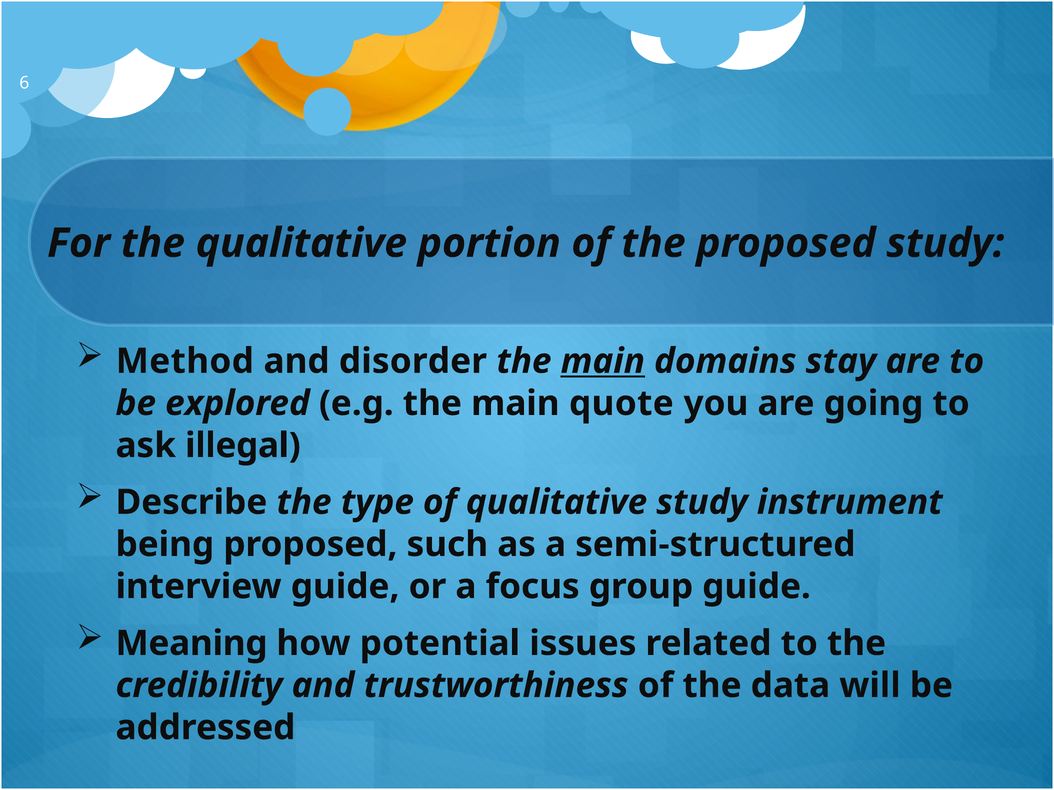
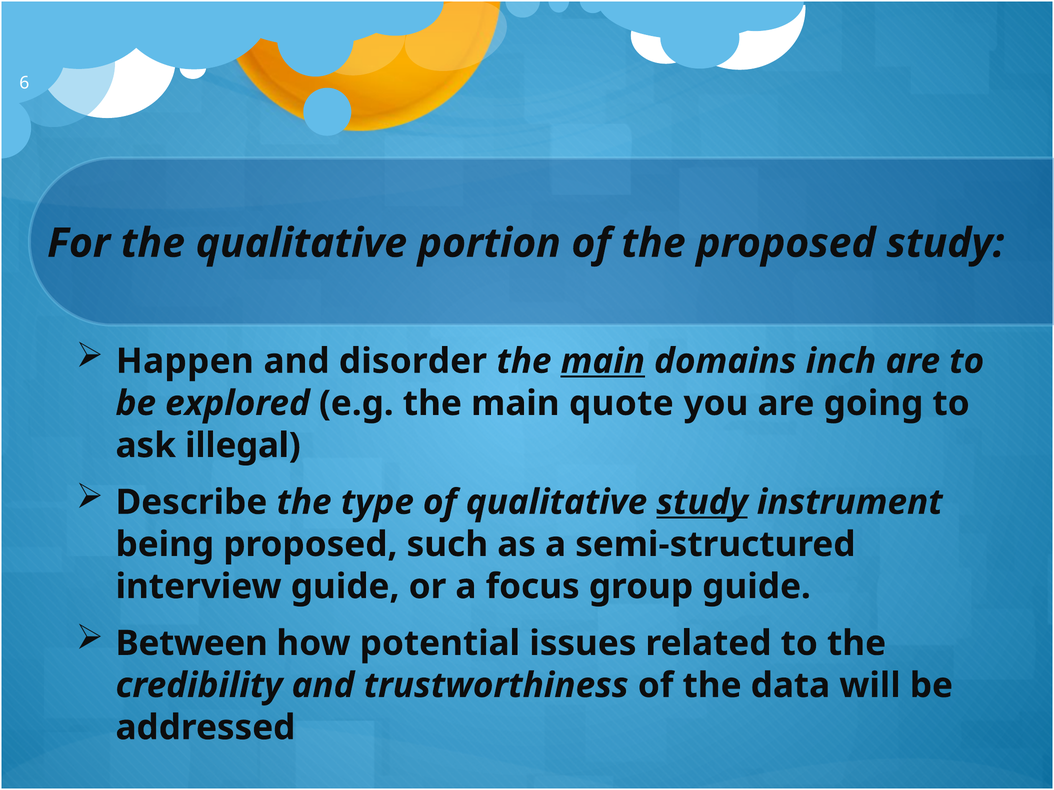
Method: Method -> Happen (185, 361)
stay: stay -> inch (841, 361)
study underline: none -> present (702, 503)
Meaning: Meaning -> Between (192, 644)
